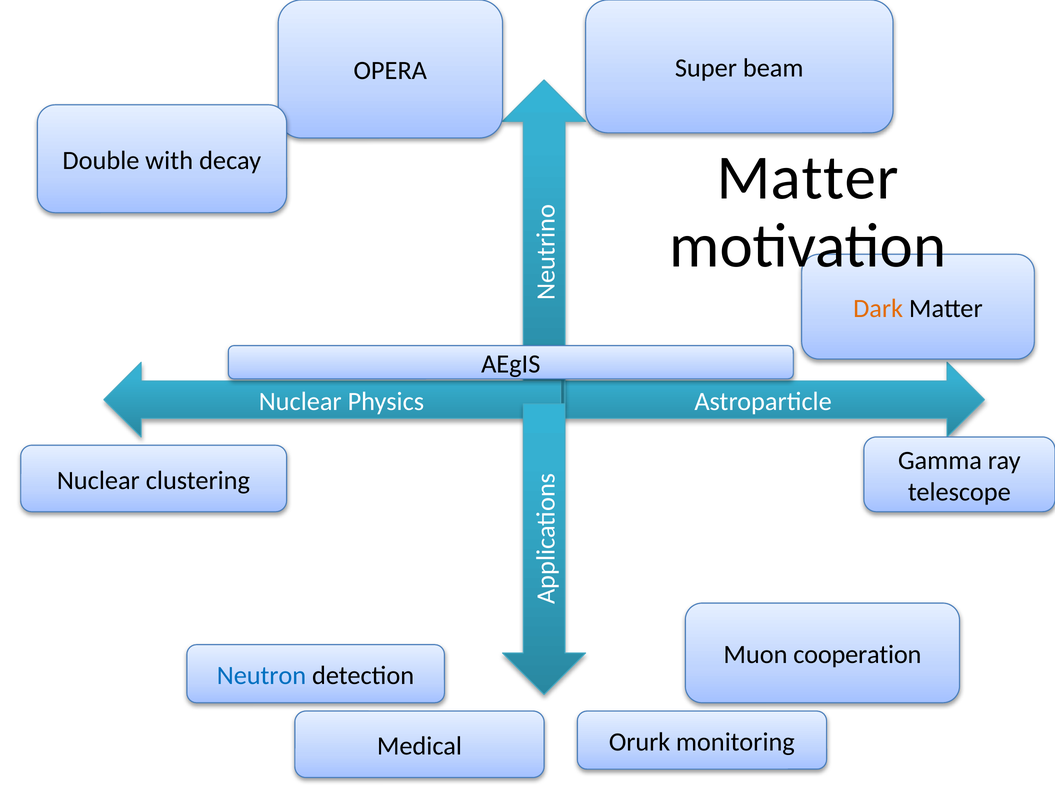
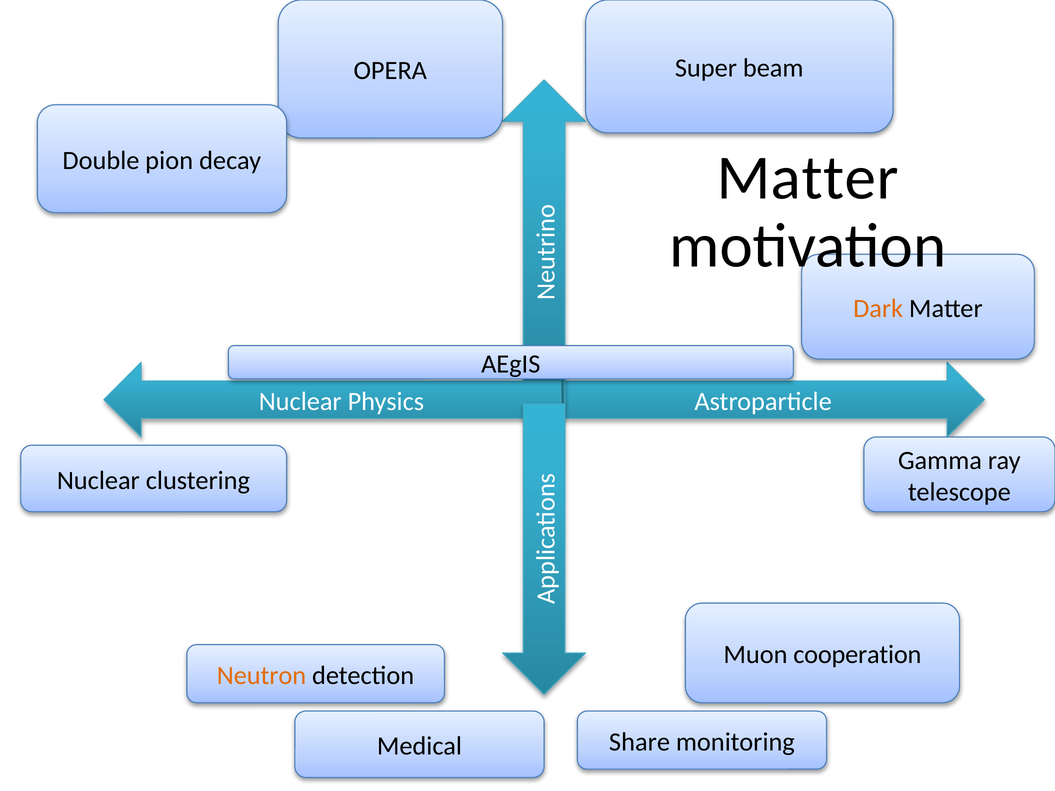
with: with -> pion (169, 161)
Neutron colour: blue -> orange (262, 676)
Orurk: Orurk -> Share (640, 742)
